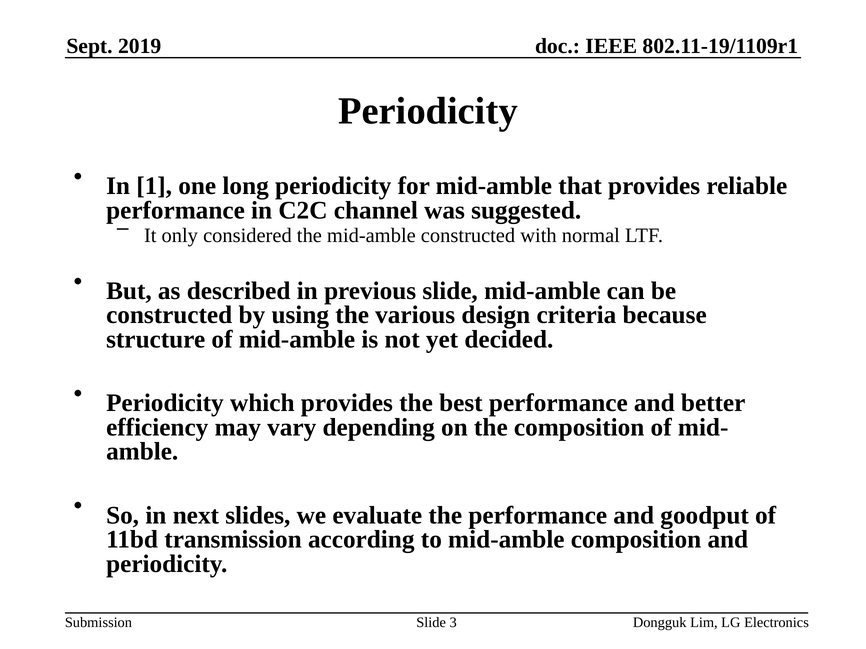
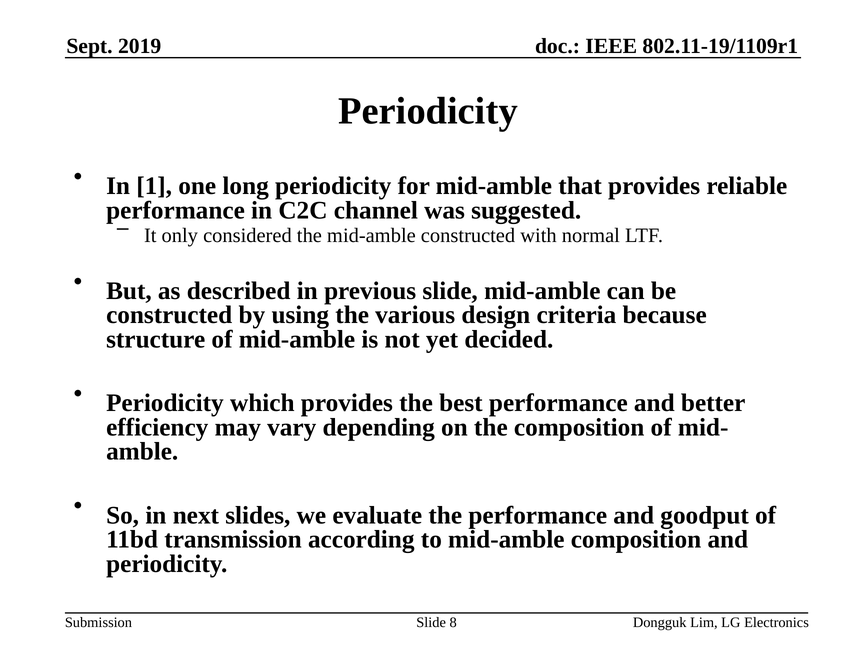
3: 3 -> 8 (453, 623)
